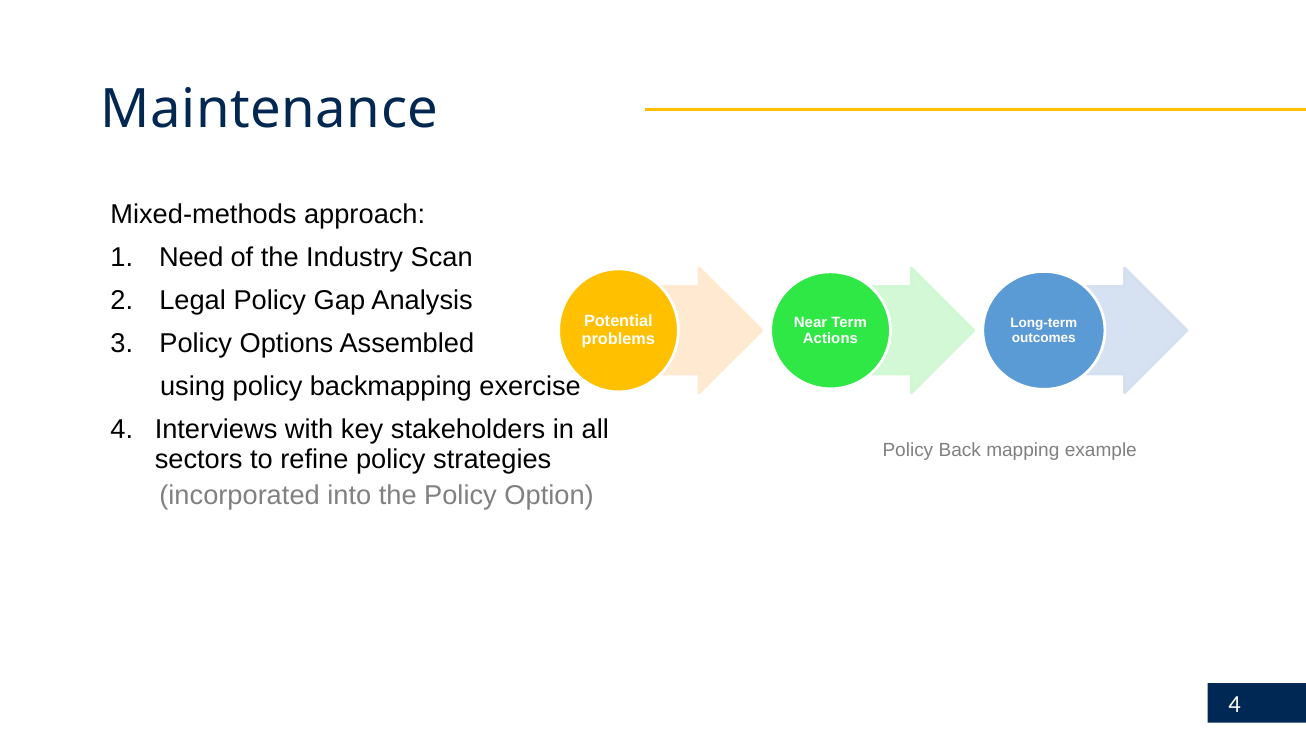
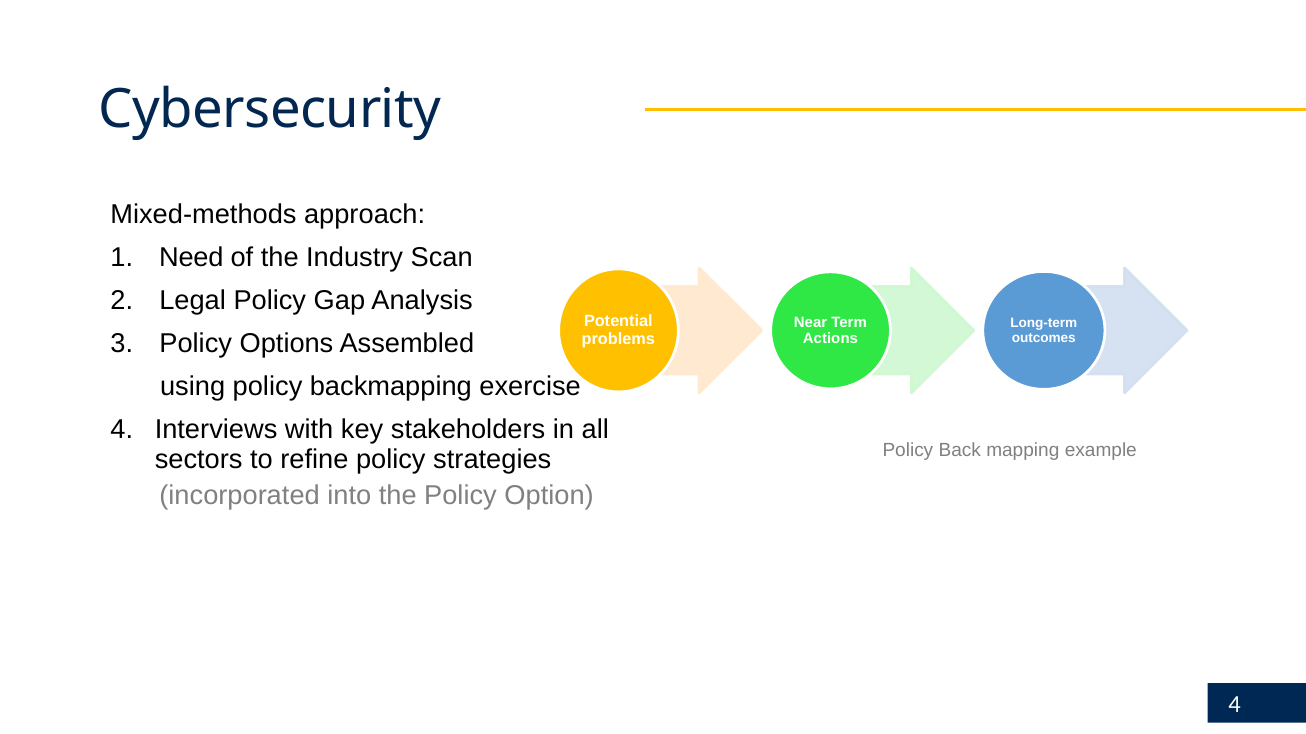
Maintenance: Maintenance -> Cybersecurity (270, 110)
